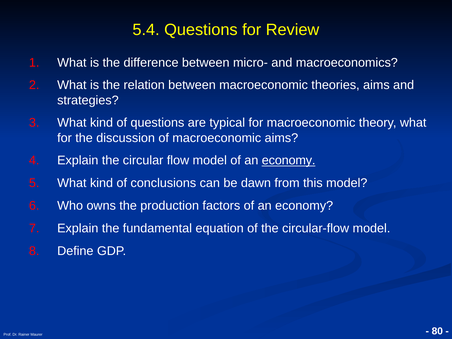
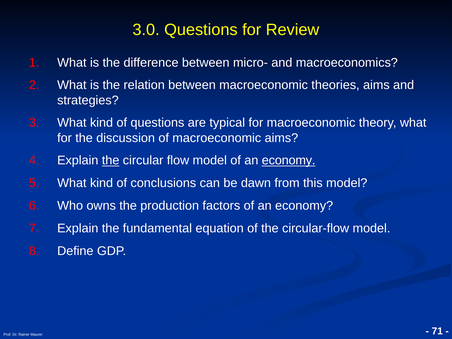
5.4: 5.4 -> 3.0 (146, 30)
the underline: none -> present (111, 160)
80: 80 -> 71 (437, 331)
